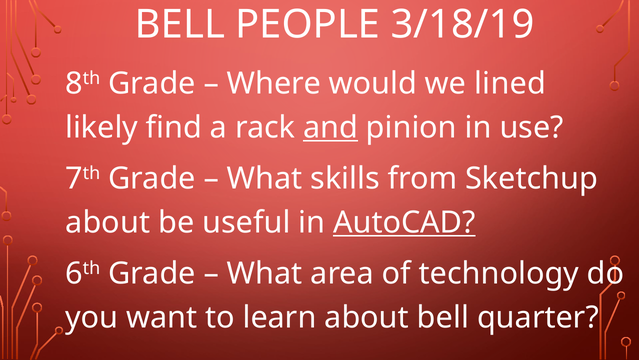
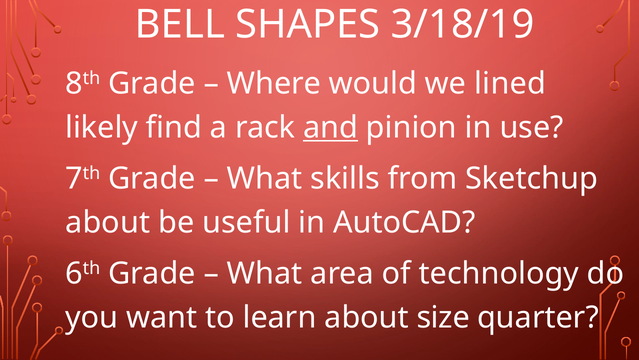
PEOPLE: PEOPLE -> SHAPES (308, 24)
AutoCAD underline: present -> none (404, 222)
about bell: bell -> size (443, 317)
